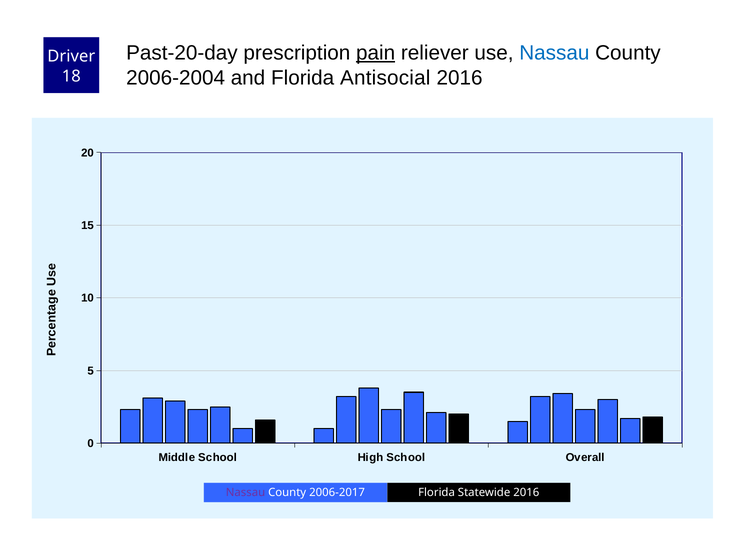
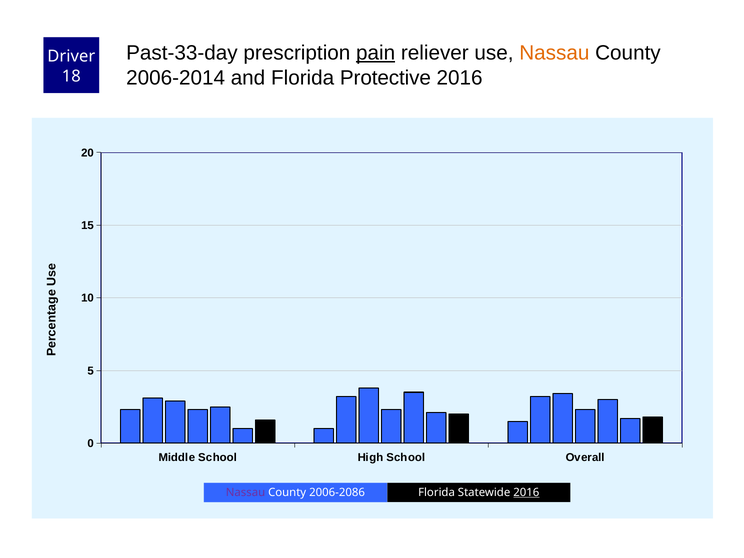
Past-20-day: Past-20-day -> Past-33-day (182, 53)
Nassau colour: blue -> orange (554, 53)
2006-2004: 2006-2004 -> 2006-2014 (176, 78)
Antisocial: Antisocial -> Protective (385, 78)
2006-2017: 2006-2017 -> 2006-2086 (337, 492)
2016 underline: none -> present (526, 492)
